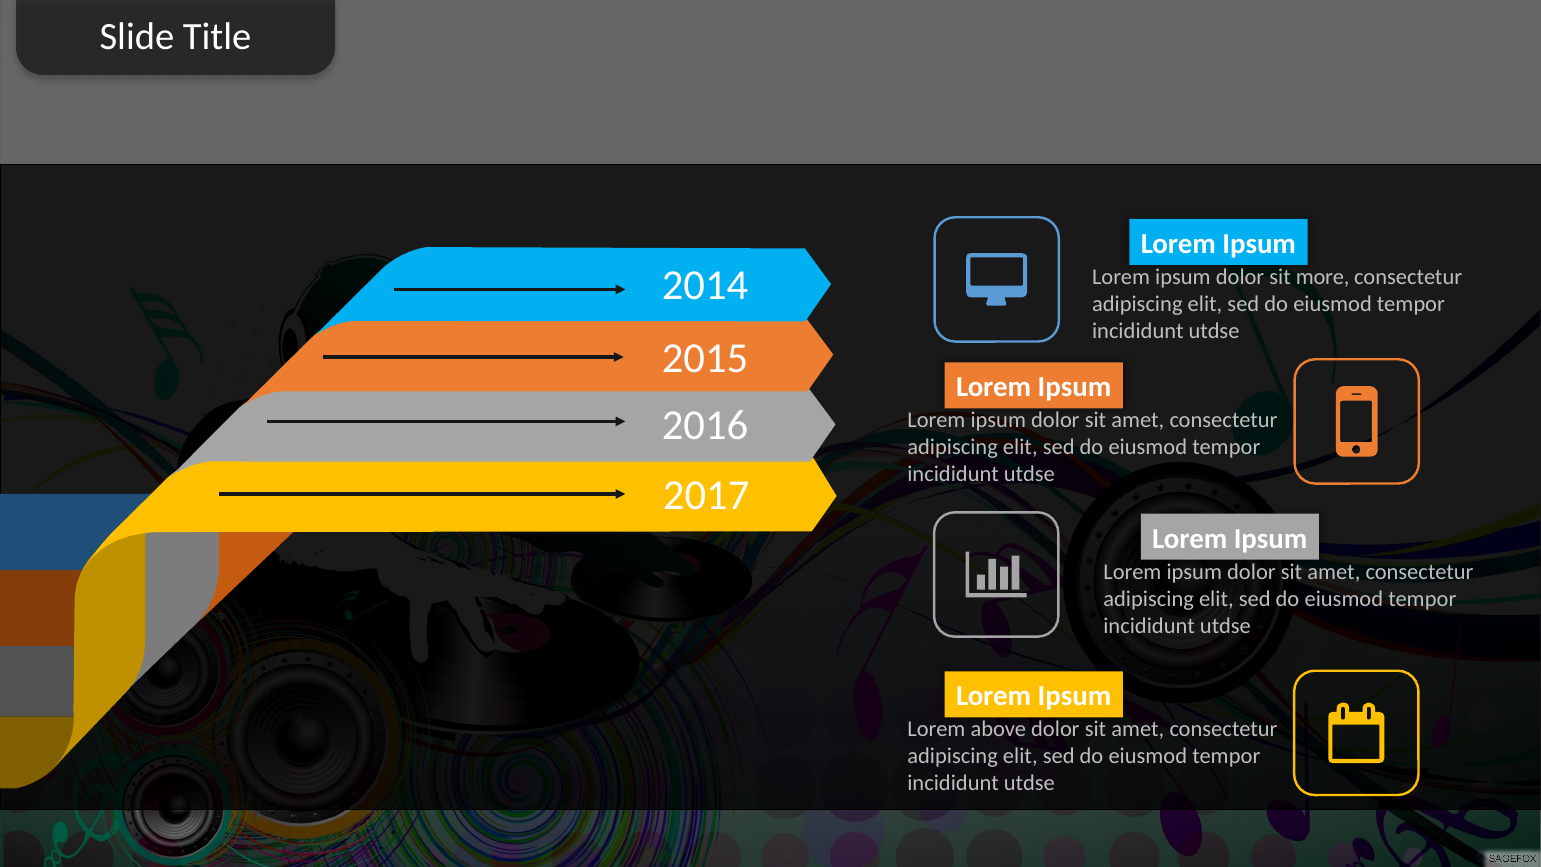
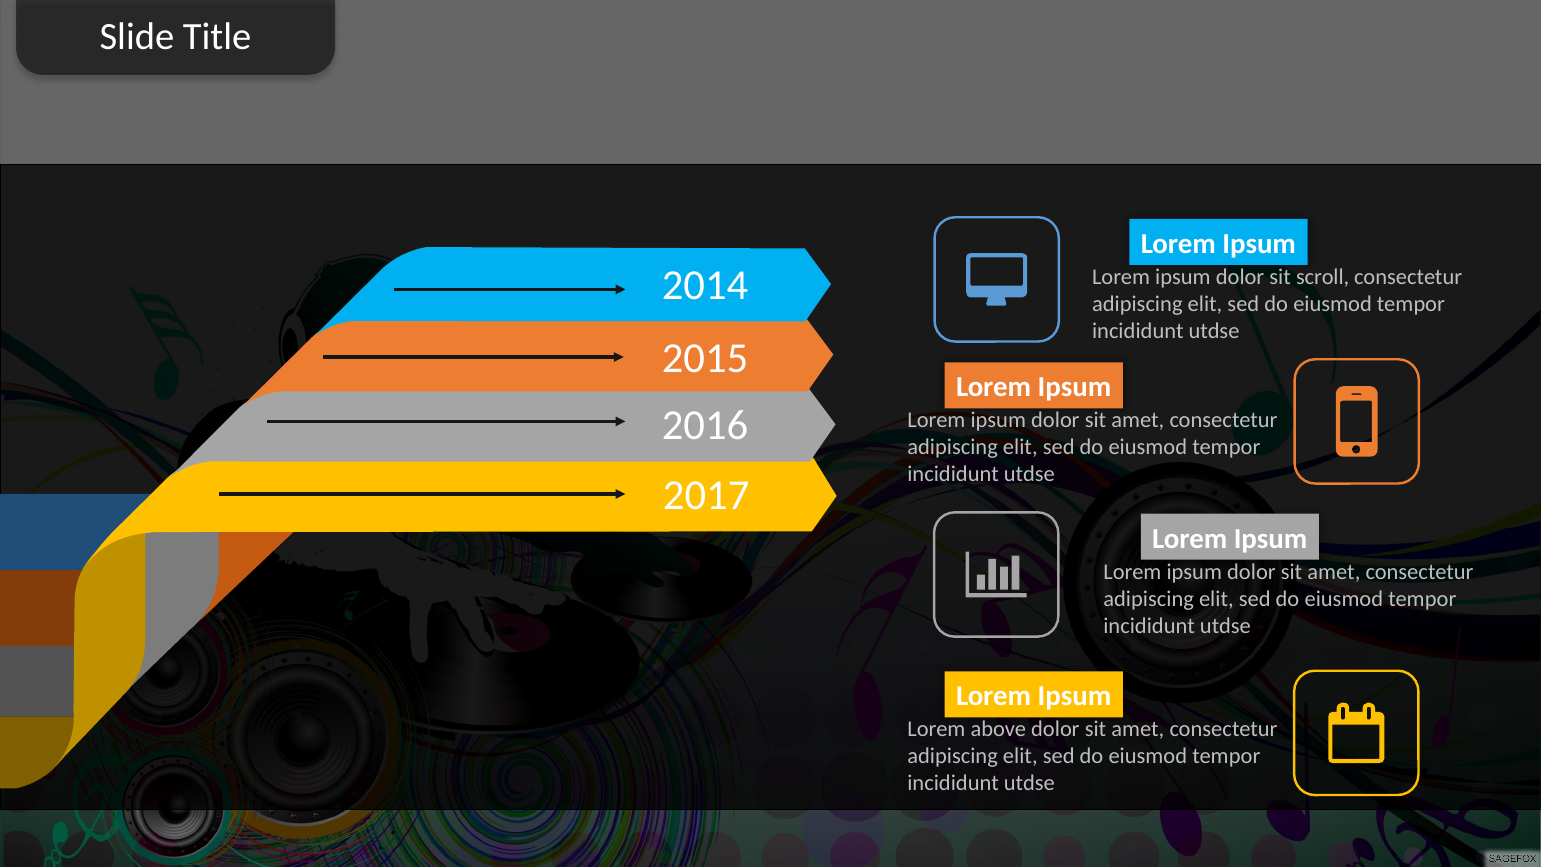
more: more -> scroll (1323, 277)
